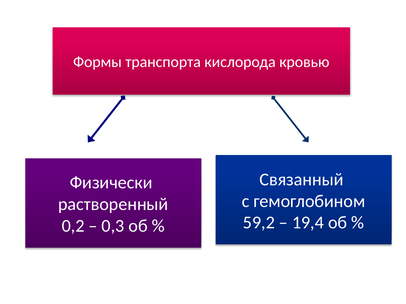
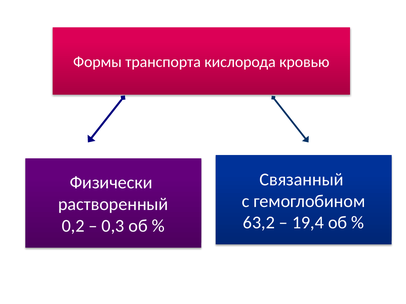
59,2: 59,2 -> 63,2 (259, 223)
